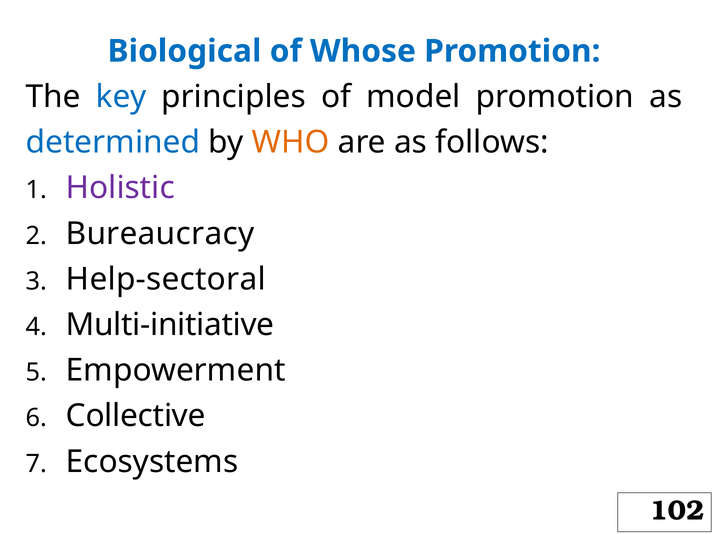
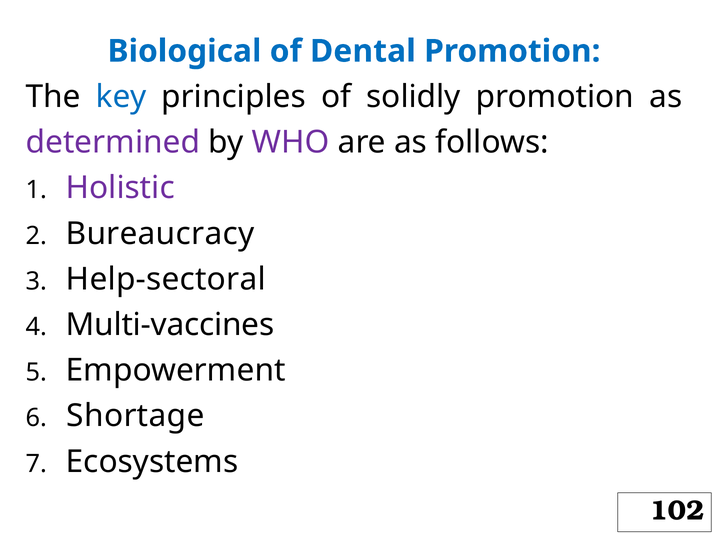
Whose: Whose -> Dental (363, 51)
model: model -> solidly (413, 97)
determined colour: blue -> purple (113, 143)
WHO colour: orange -> purple (291, 143)
Multi-initiative: Multi-initiative -> Multi-vaccines (170, 325)
Collective: Collective -> Shortage (135, 417)
